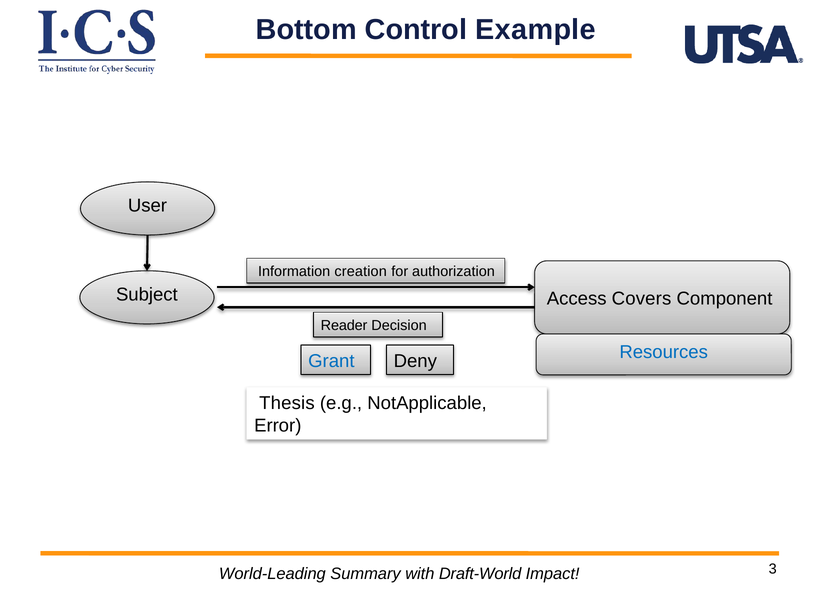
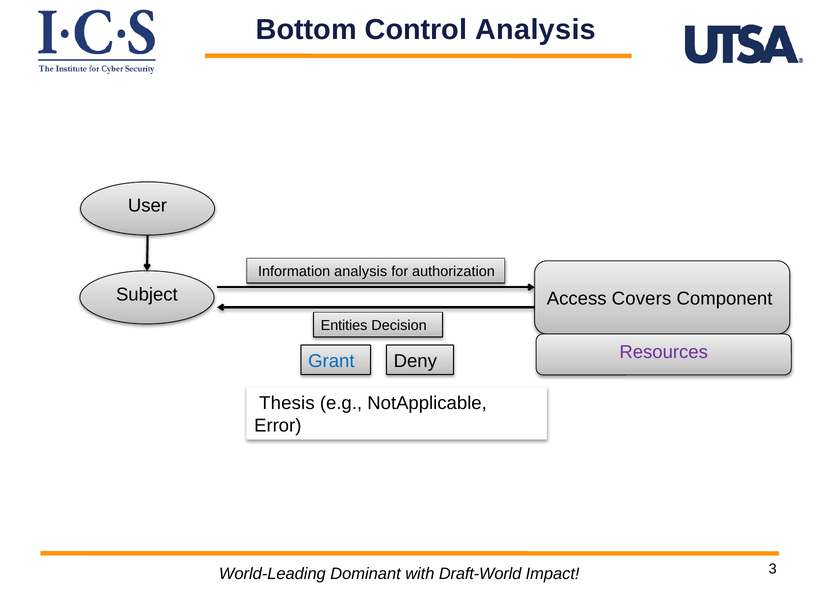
Control Example: Example -> Analysis (536, 30)
Information creation: creation -> analysis (361, 271)
Reader: Reader -> Entities (344, 325)
Resources colour: blue -> purple (664, 352)
Summary: Summary -> Dominant (366, 573)
